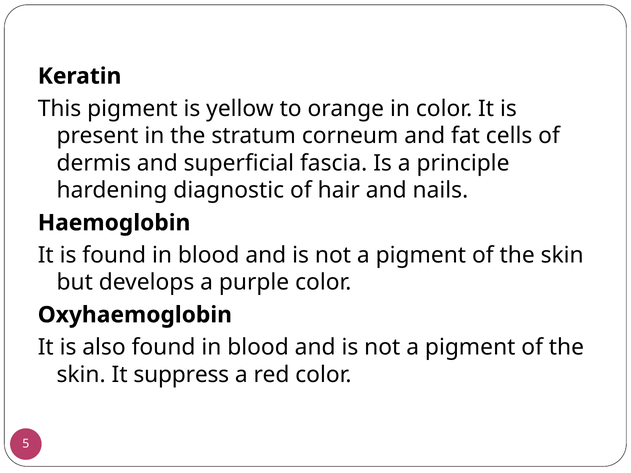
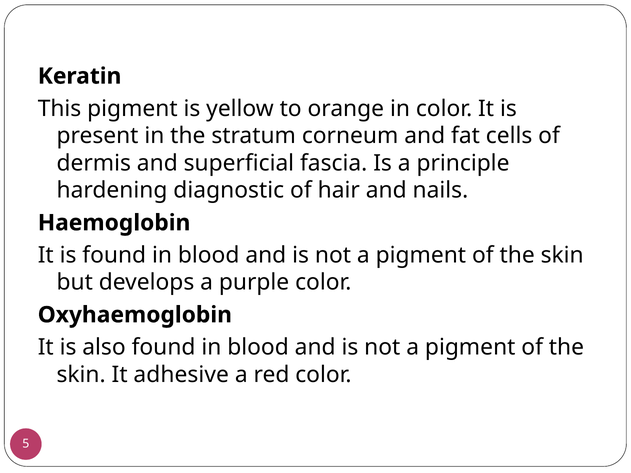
suppress: suppress -> adhesive (181, 375)
